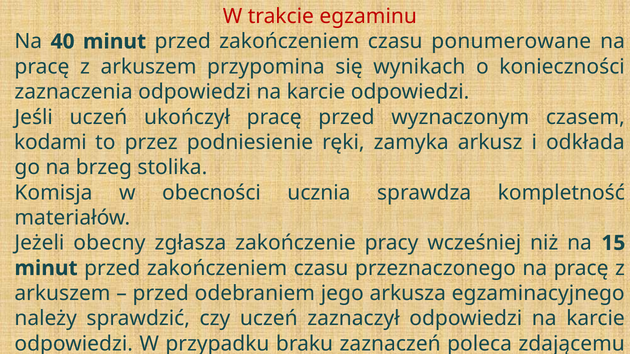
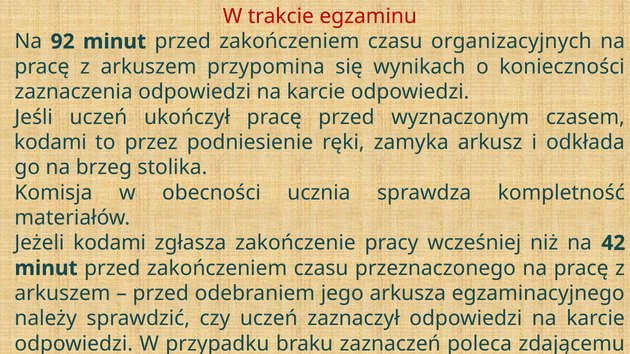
40: 40 -> 92 (63, 42)
ponumerowane: ponumerowane -> organizacyjnych (511, 42)
Jeżeli obecny: obecny -> kodami (110, 243)
15: 15 -> 42 (613, 243)
